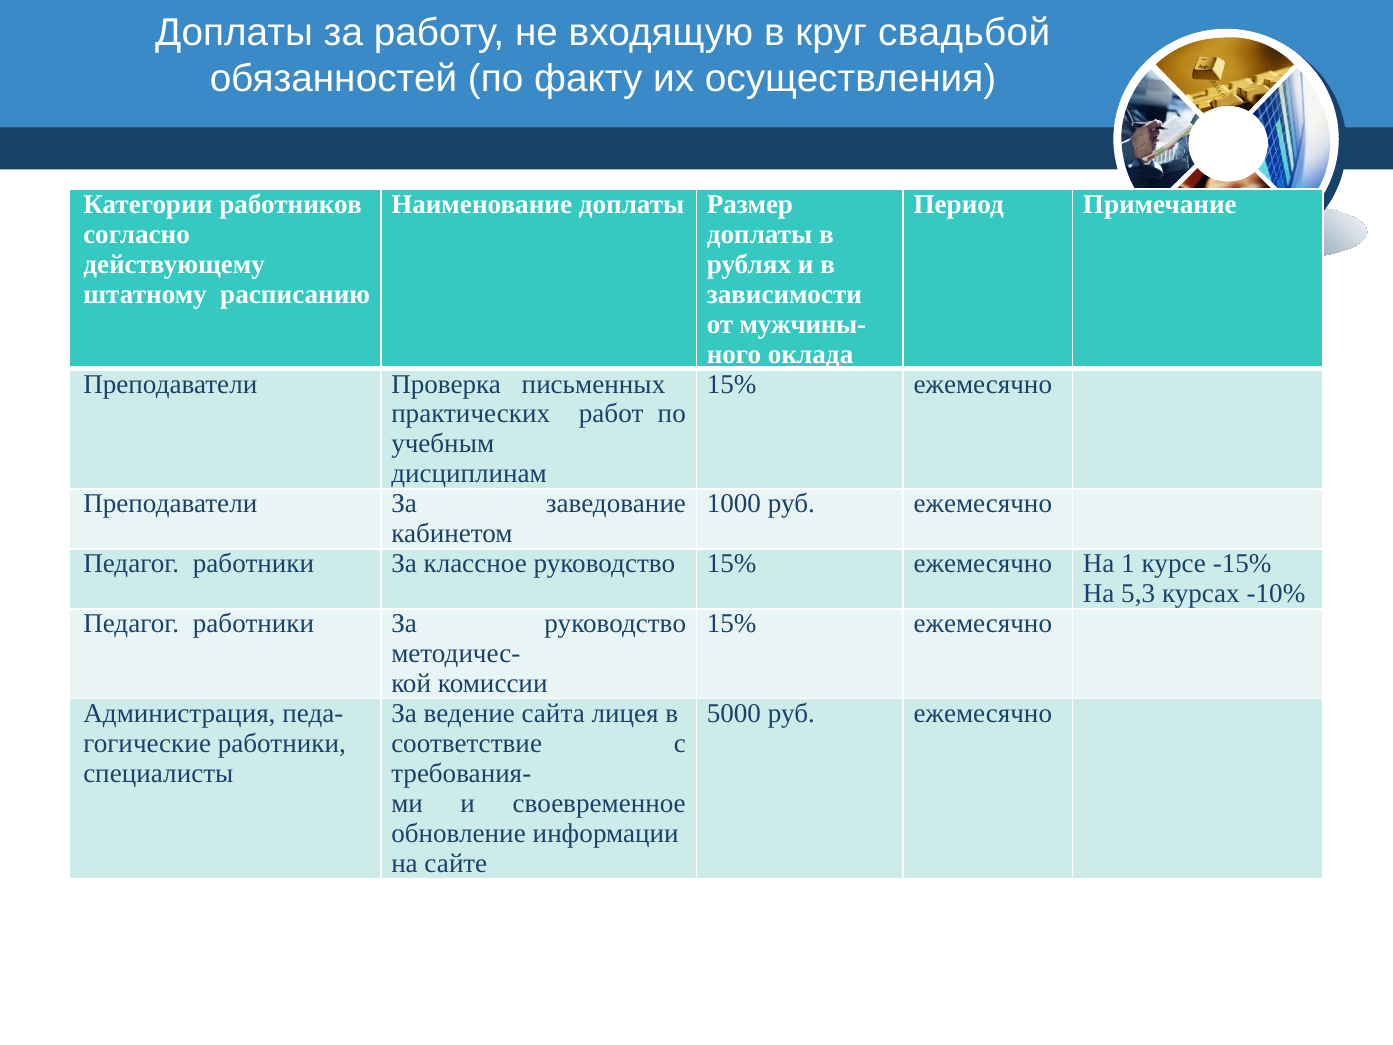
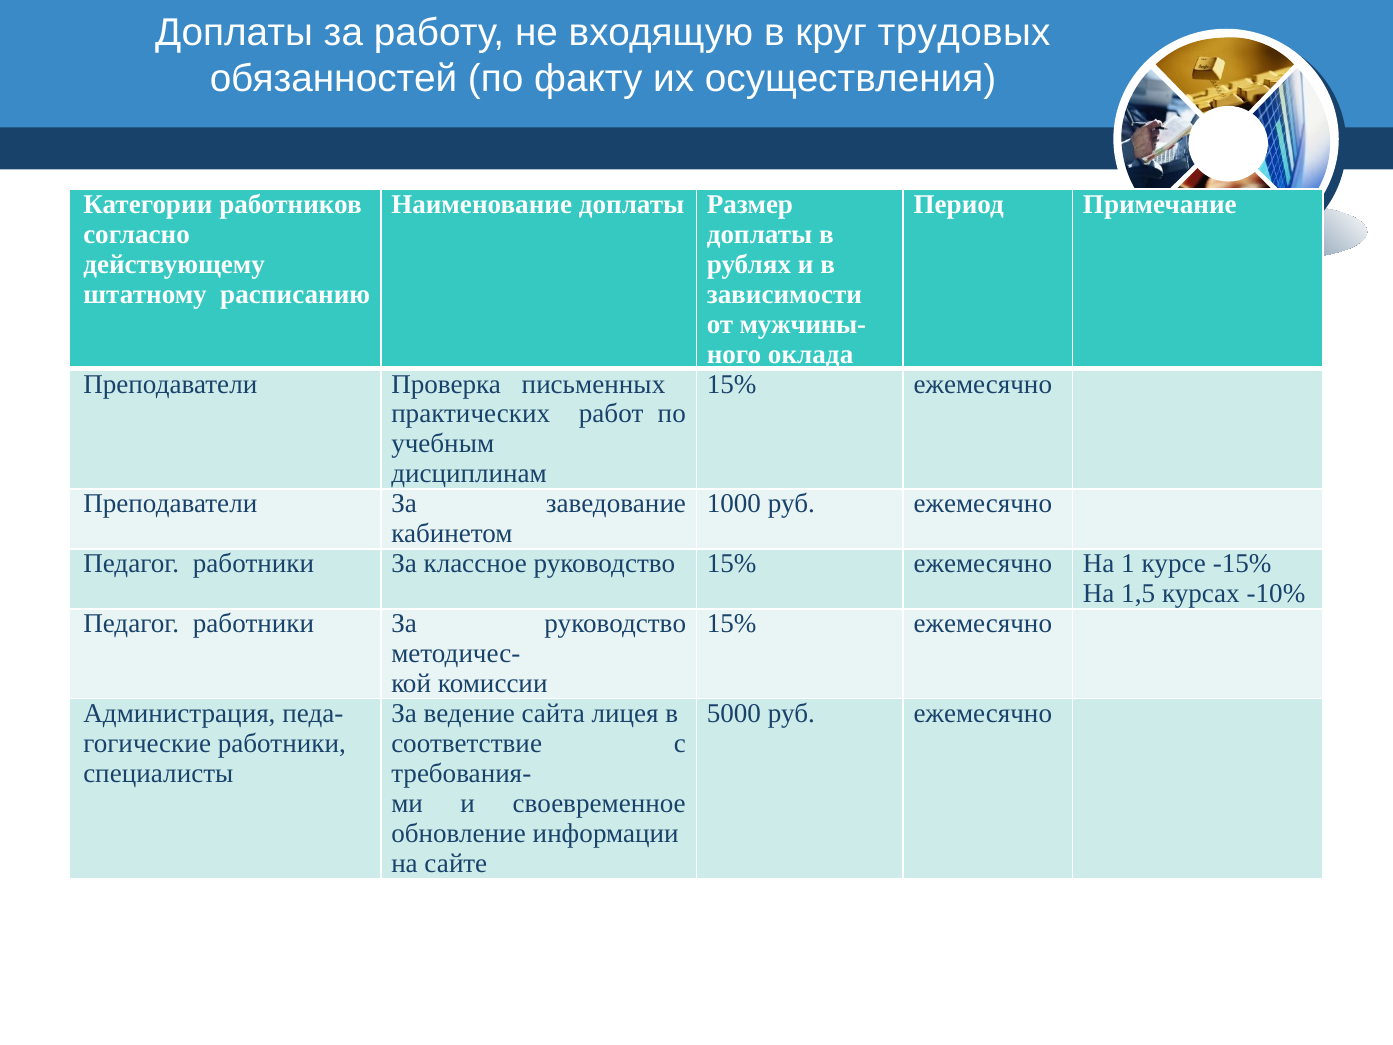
свадьбой: свадьбой -> трудовых (964, 33)
5,3: 5,3 -> 1,5 (1138, 594)
